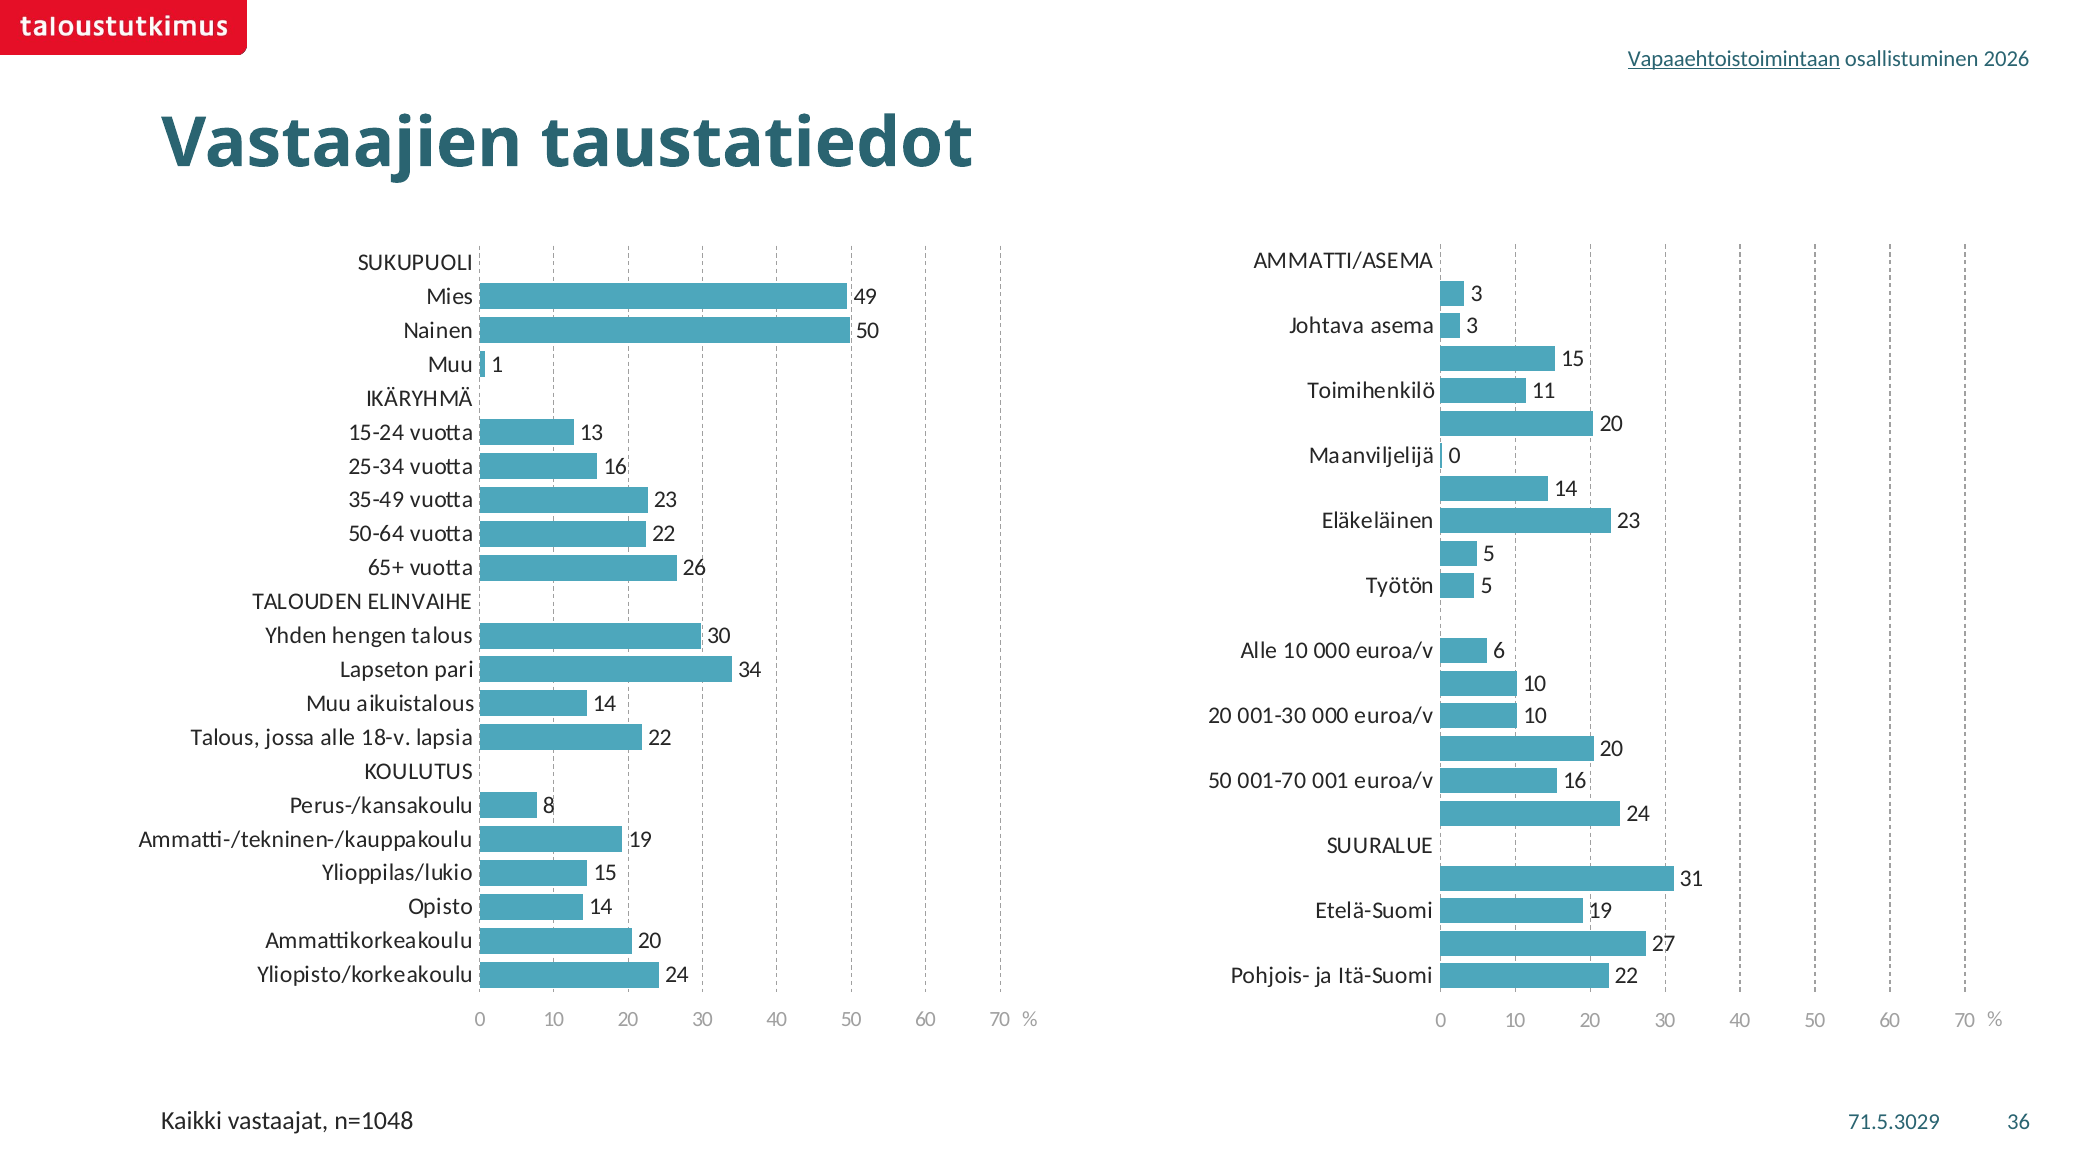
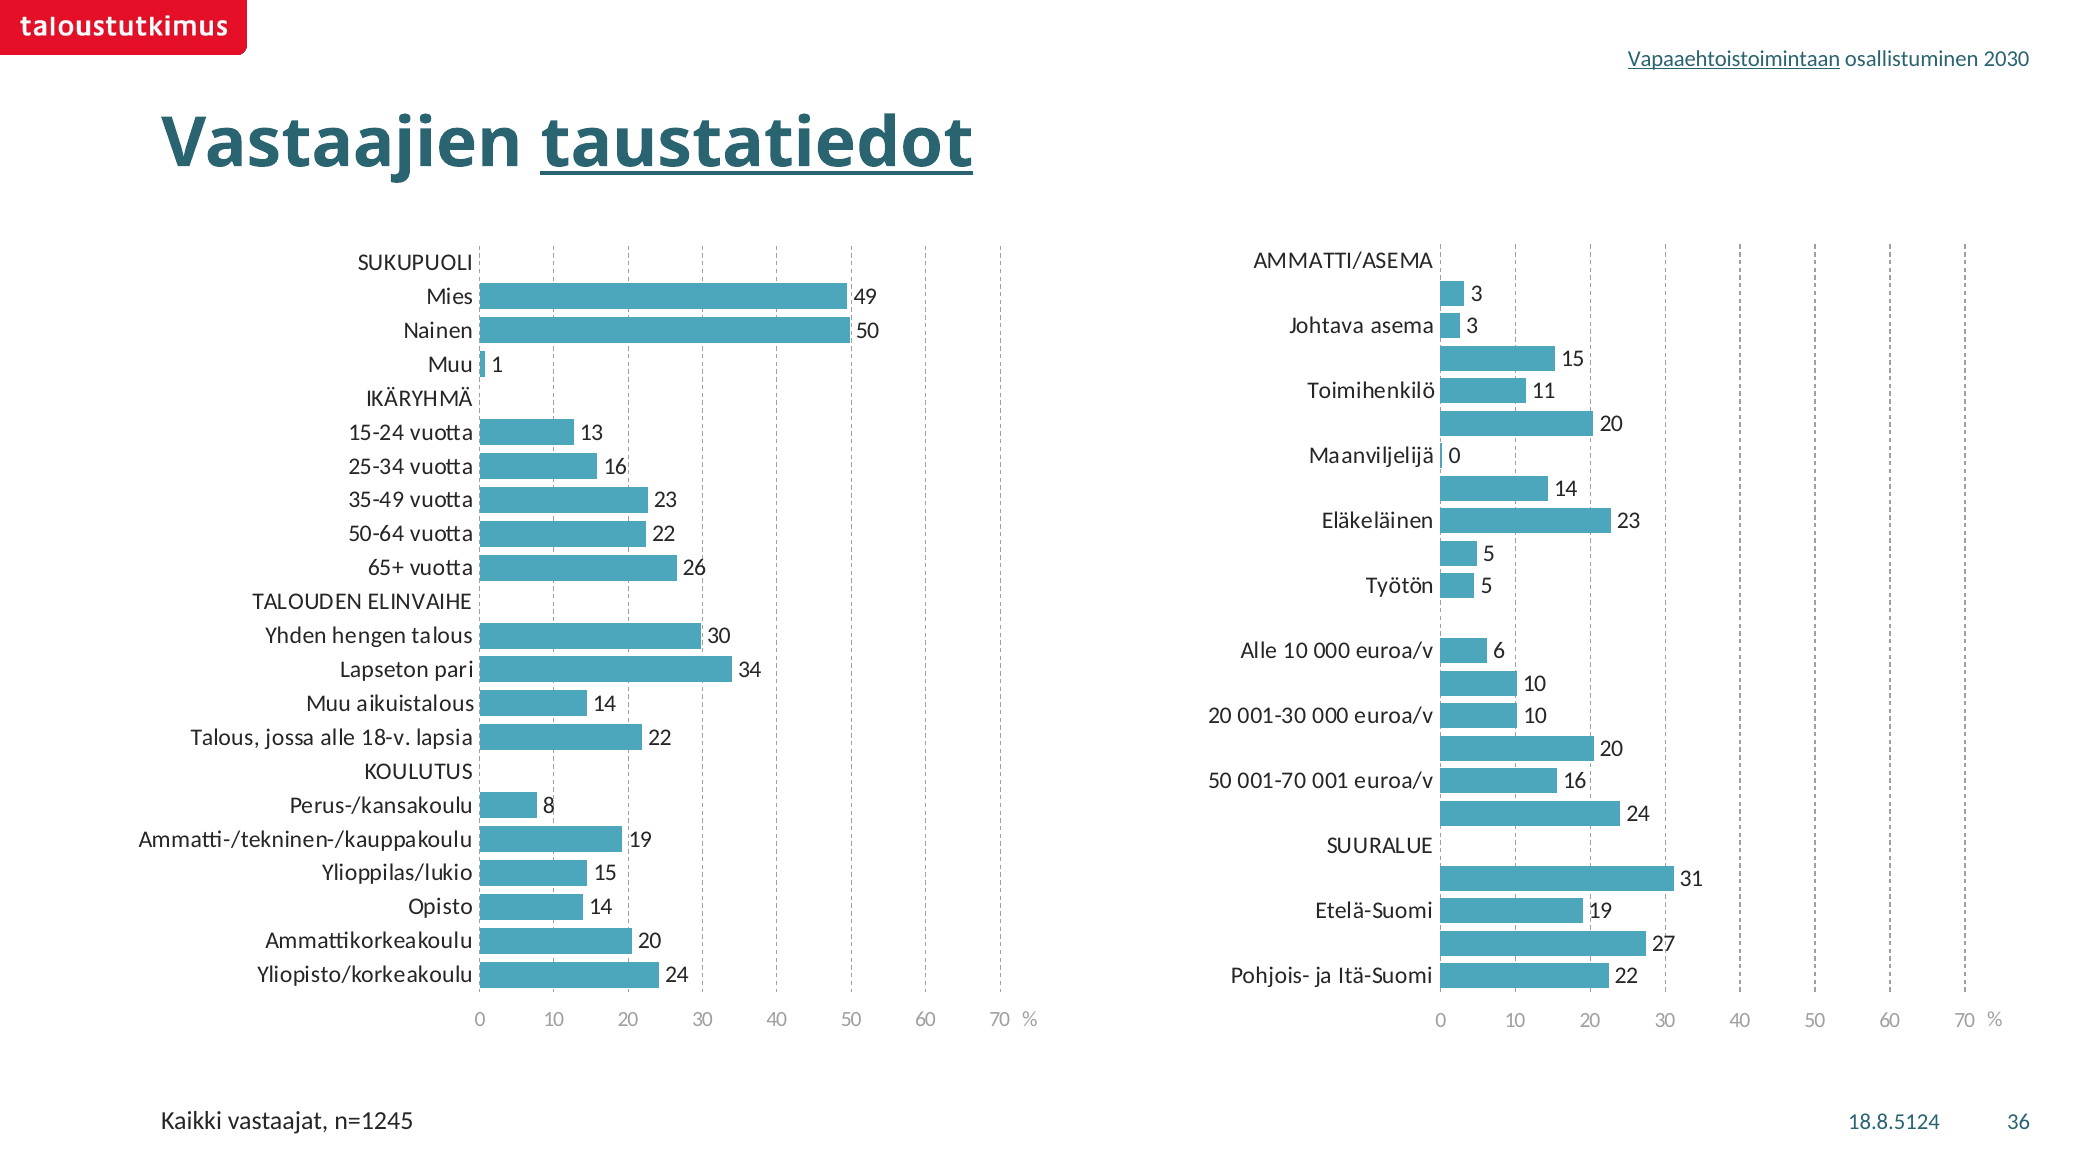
2026: 2026 -> 2030 (2007, 59)
taustatiedot underline: none -> present (757, 143)
n=1048: n=1048 -> n=1245 (374, 1121)
71.5.3029: 71.5.3029 -> 18.8.5124 (1894, 1122)
